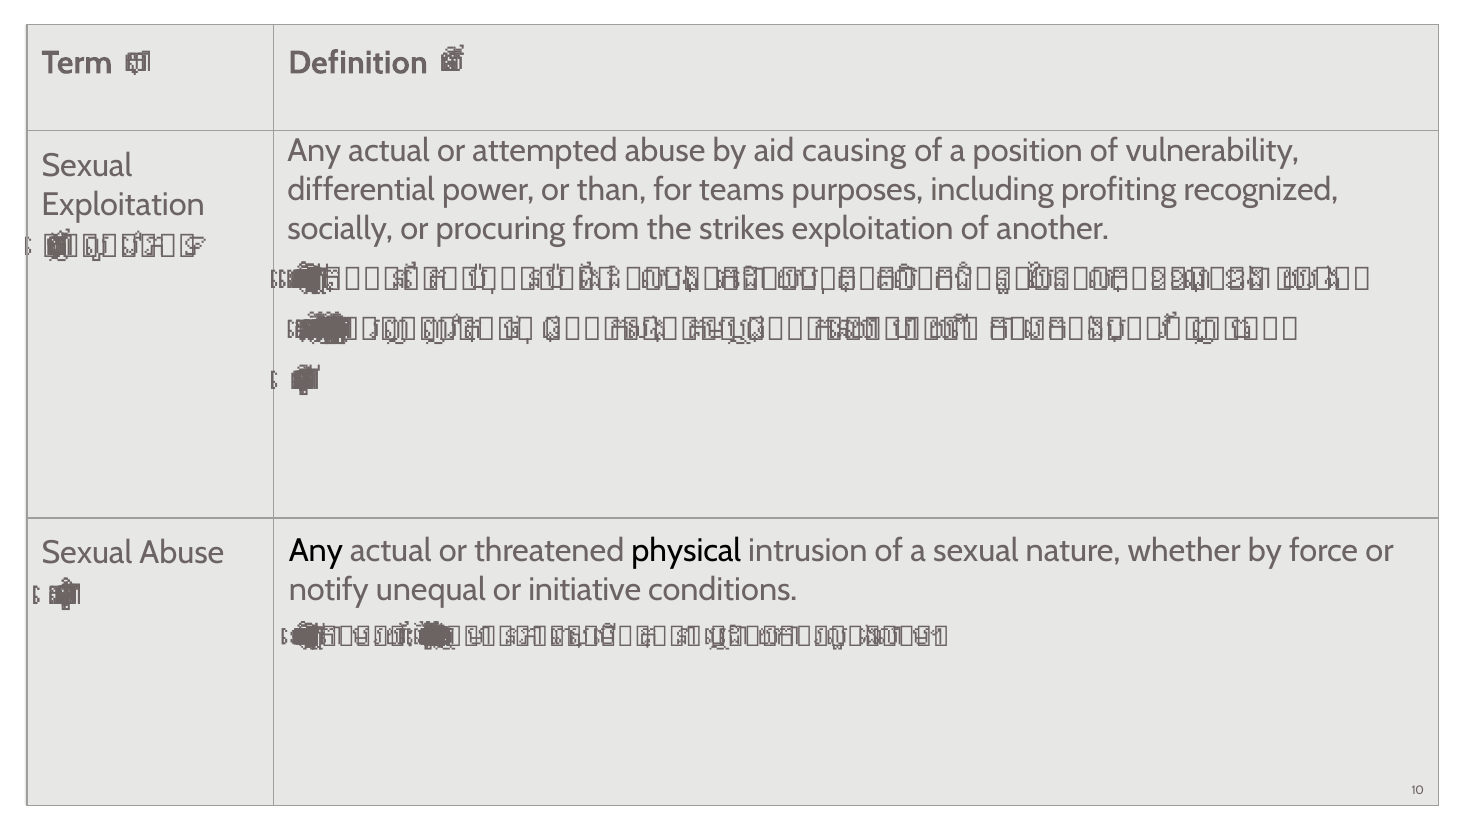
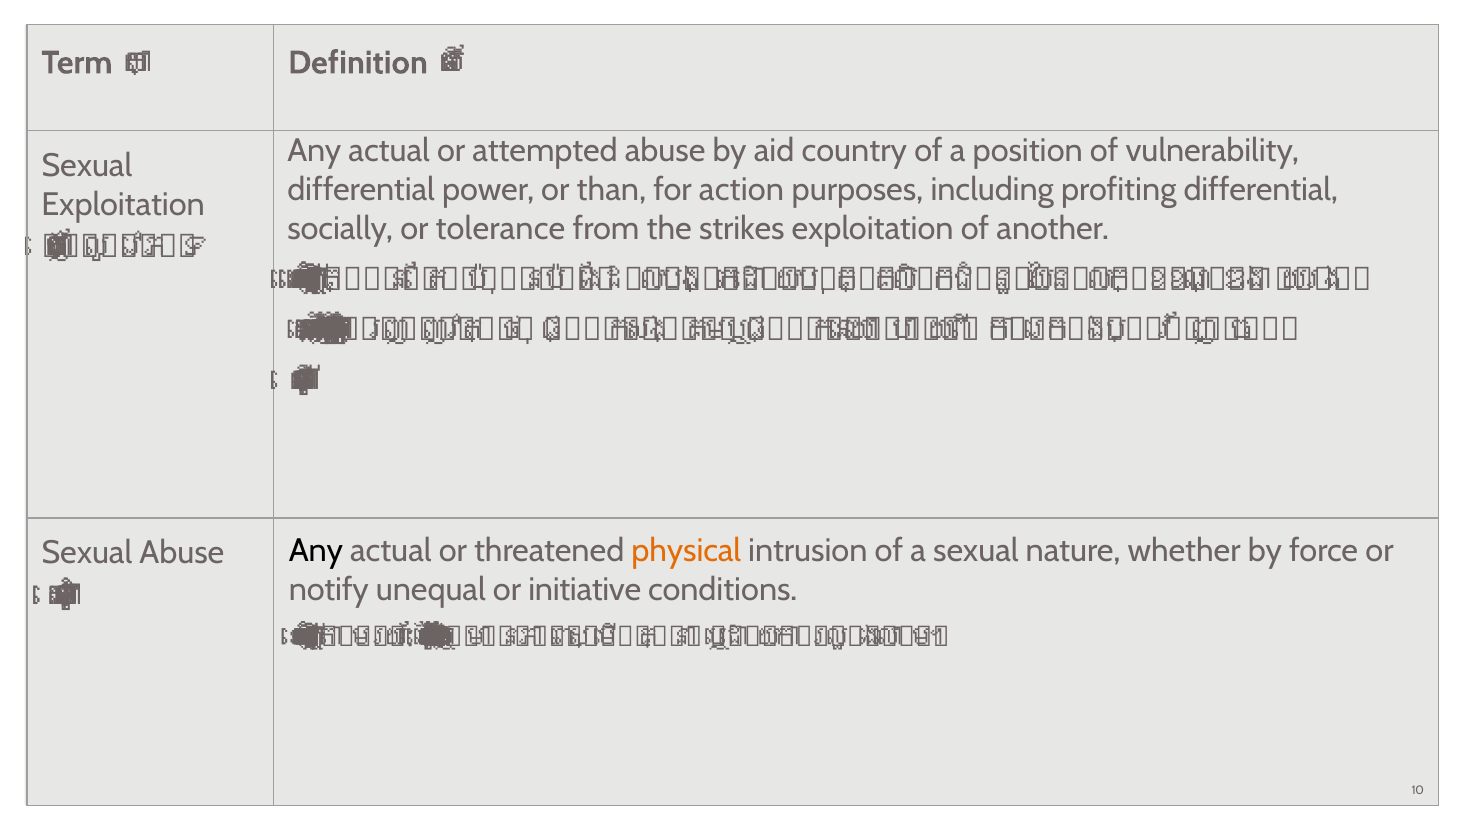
causing: causing -> country (854, 151)
teams: teams -> action (742, 190)
profiting recognized: recognized -> differential (1261, 190)
procuring: procuring -> tolerance (500, 229)
physical colour: black -> orange (686, 552)
